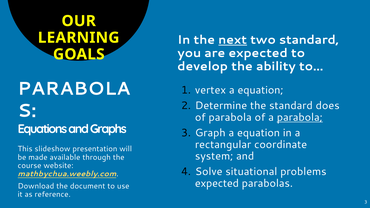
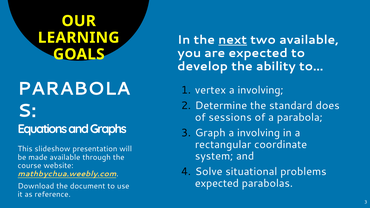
two standard: standard -> available (309, 40)
equation: equation -> involving (260, 90)
of parabola: parabola -> sessions (230, 117)
parabola underline: present -> none (300, 117)
Graph a equation: equation -> involving (259, 133)
